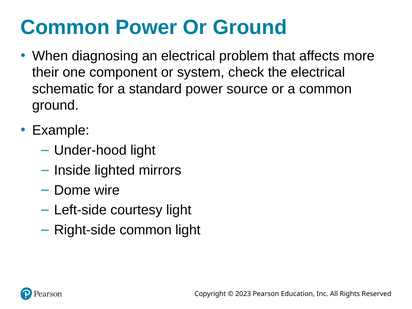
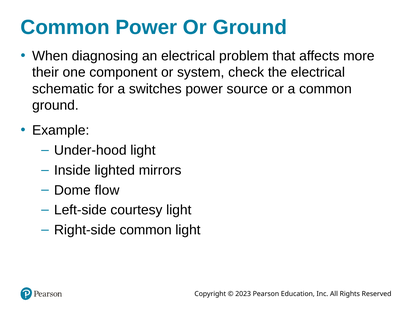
standard: standard -> switches (155, 89)
wire: wire -> flow (107, 190)
